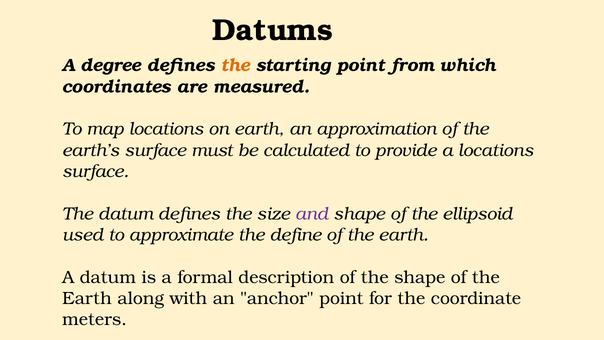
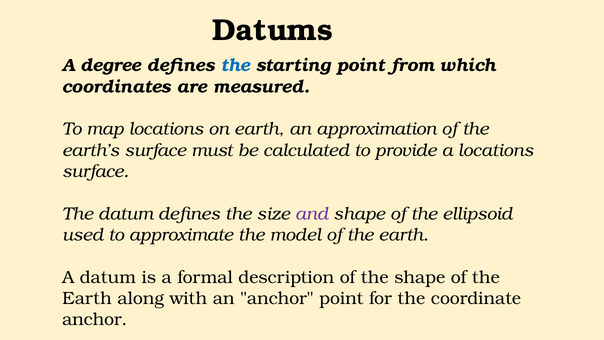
the colour: orange -> blue (235, 65)
define: define -> model (295, 235)
meters: meters -> anchor (95, 319)
